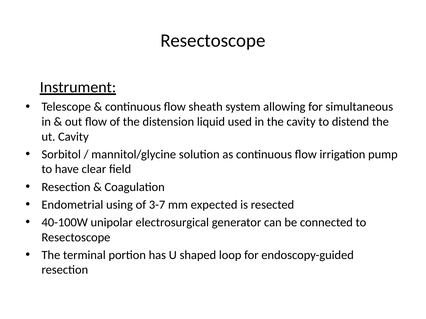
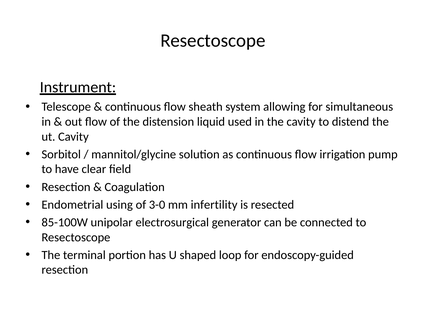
3-7: 3-7 -> 3-0 (157, 205)
expected: expected -> infertility (214, 205)
40-100W: 40-100W -> 85-100W (65, 223)
